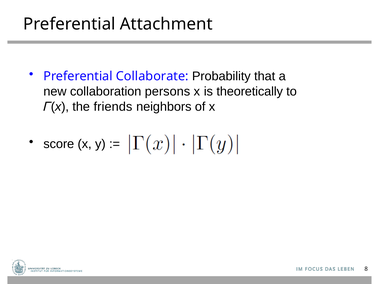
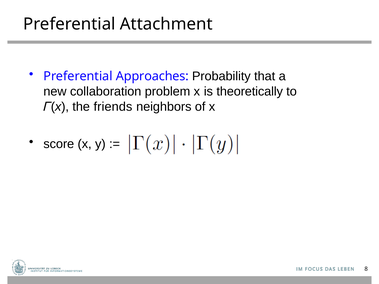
Collaborate: Collaborate -> Approaches (152, 76)
persons: persons -> problem (168, 92)
